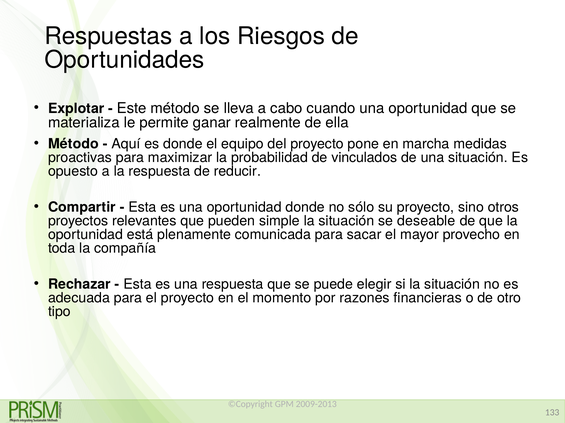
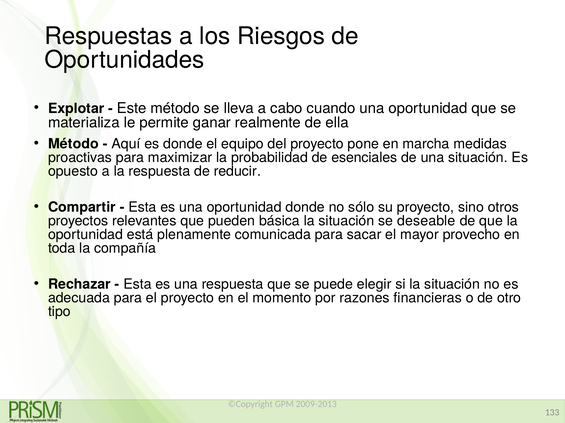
vinculados: vinculados -> esenciales (364, 158)
simple: simple -> básica (279, 221)
